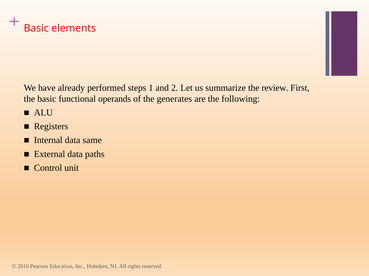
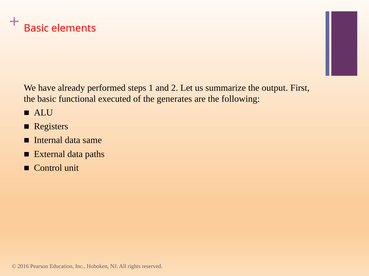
review: review -> output (275, 88)
operands: operands -> executed (115, 99)
